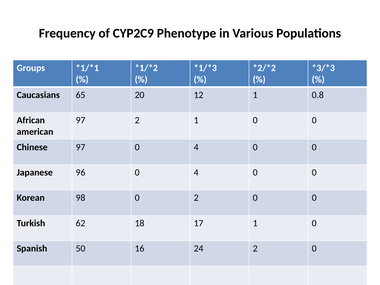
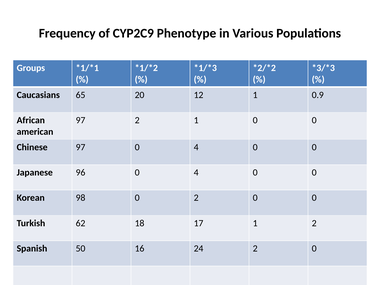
0.8: 0.8 -> 0.9 (318, 95)
17 1 0: 0 -> 2 (314, 223)
